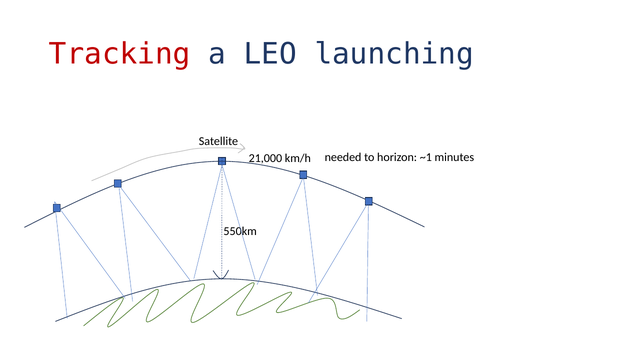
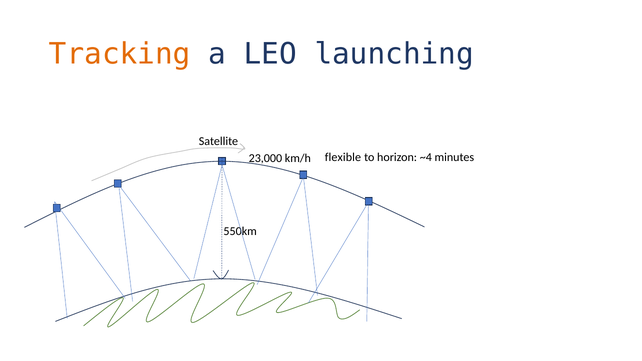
Tracking colour: red -> orange (120, 54)
needed: needed -> flexible (343, 157)
~1: ~1 -> ~4 (426, 157)
21,000: 21,000 -> 23,000 (265, 158)
